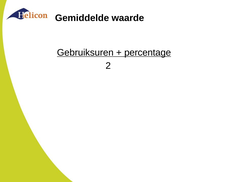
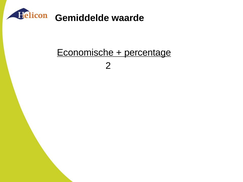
Gebruiksuren: Gebruiksuren -> Economische (85, 53)
